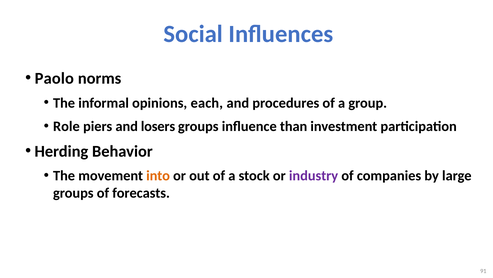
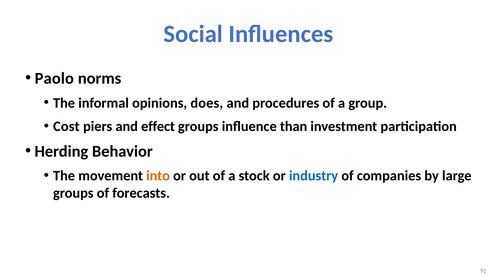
each: each -> does (207, 103)
Role: Role -> Cost (66, 126)
losers: losers -> effect (158, 126)
industry colour: purple -> blue (314, 175)
